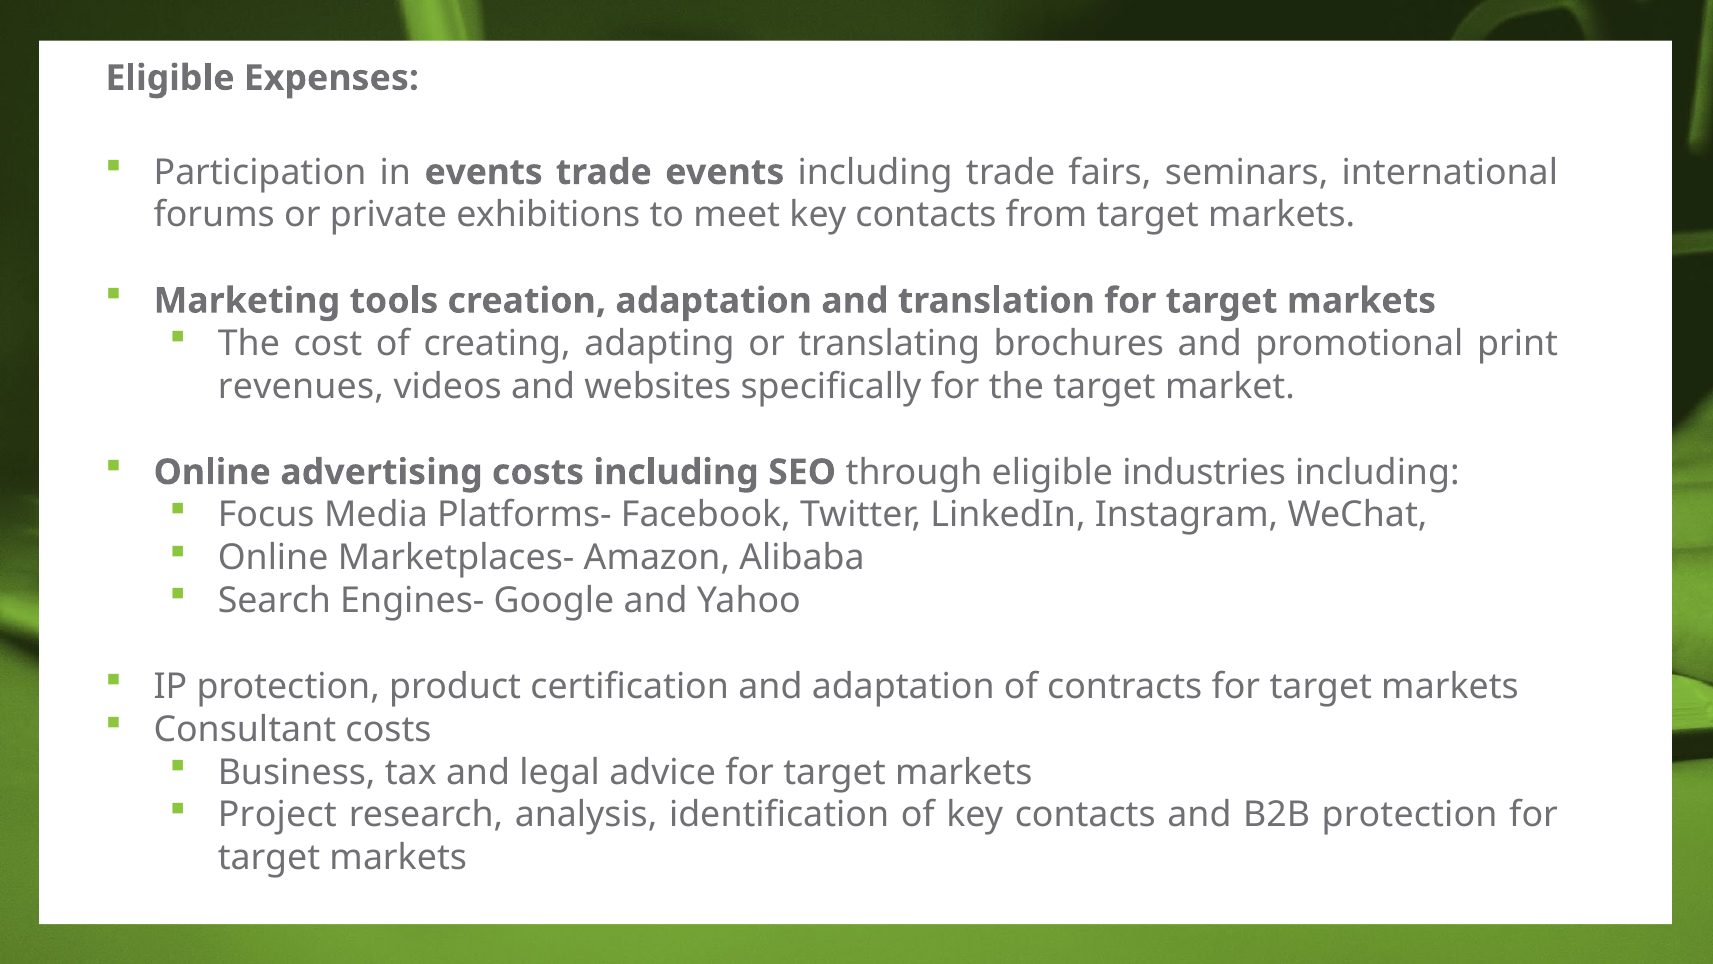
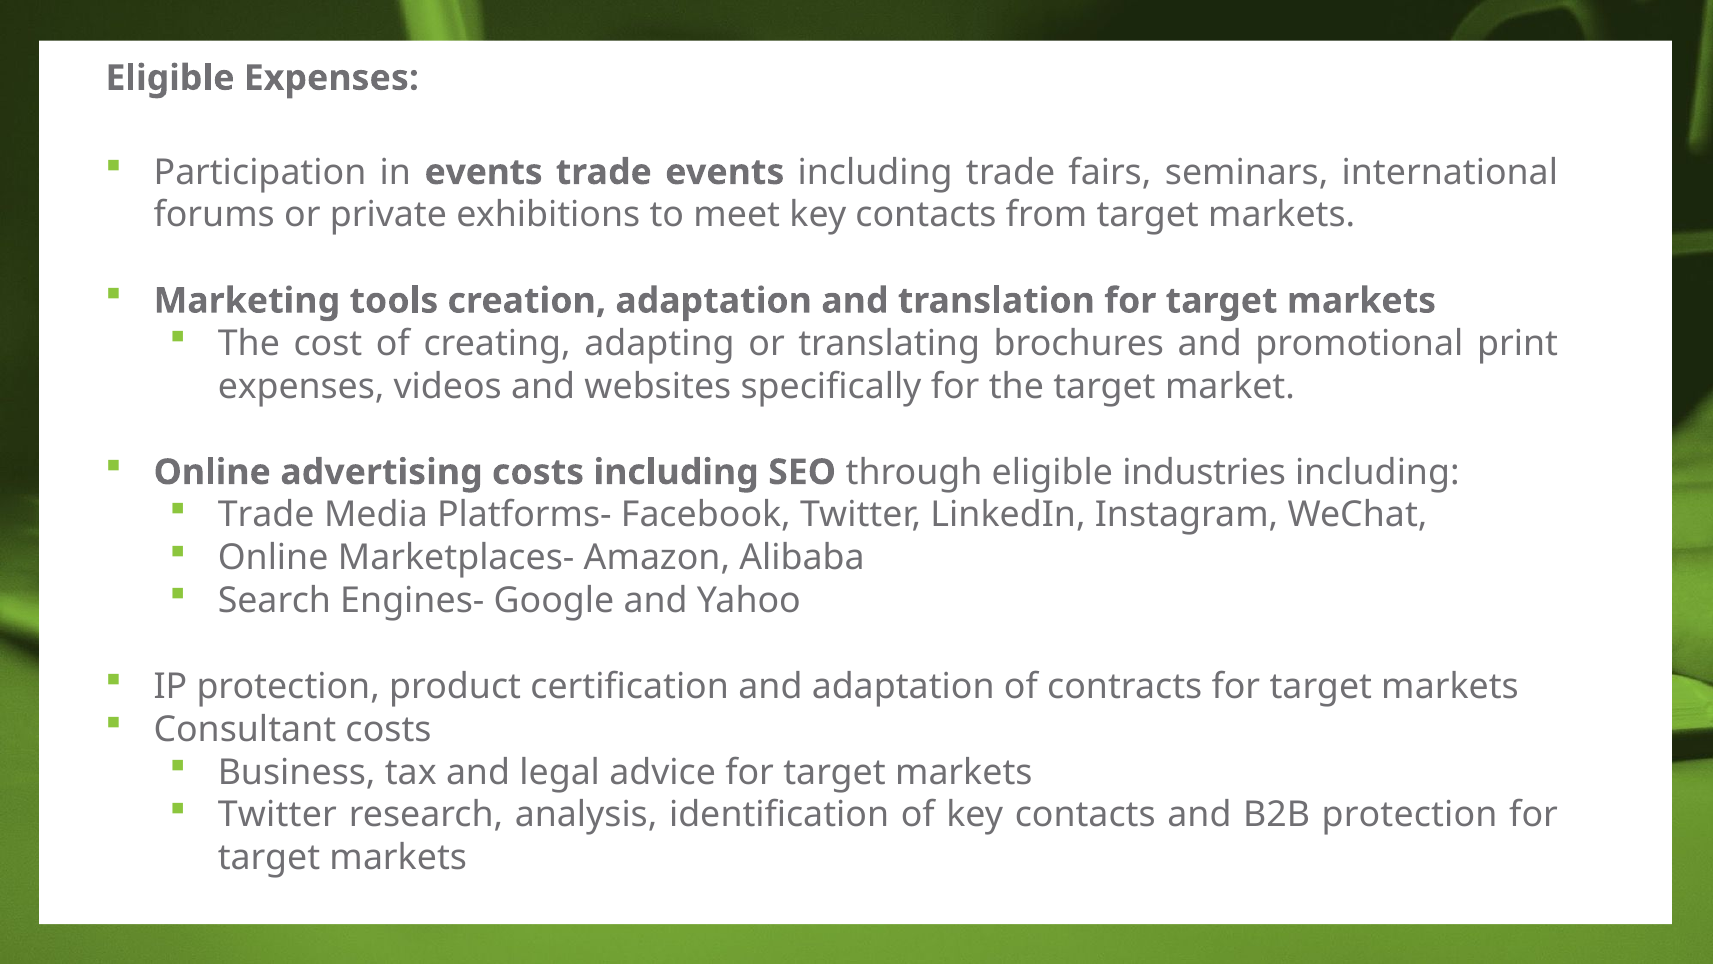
revenues: revenues -> expenses (301, 386)
Focus: Focus -> Trade (266, 515)
Project: Project -> Twitter (277, 815)
